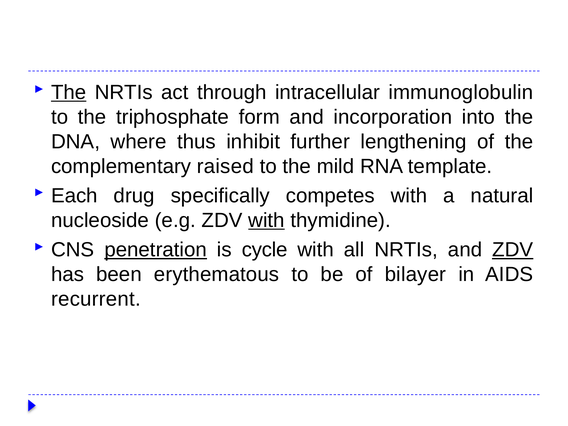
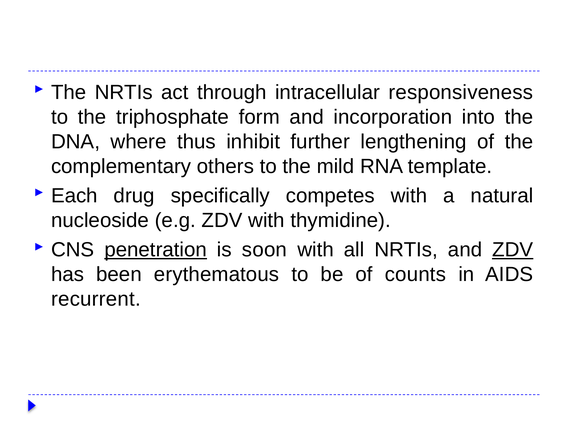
The underline: present -> none (69, 92)
immunoglobulin: immunoglobulin -> responsiveness (461, 92)
raised: raised -> others (225, 166)
with underline: present -> none (266, 220)
cycle: cycle -> soon (265, 250)
bilayer: bilayer -> counts (415, 274)
